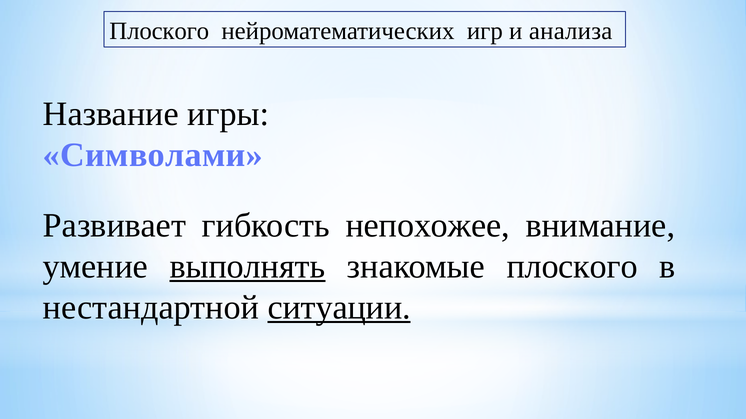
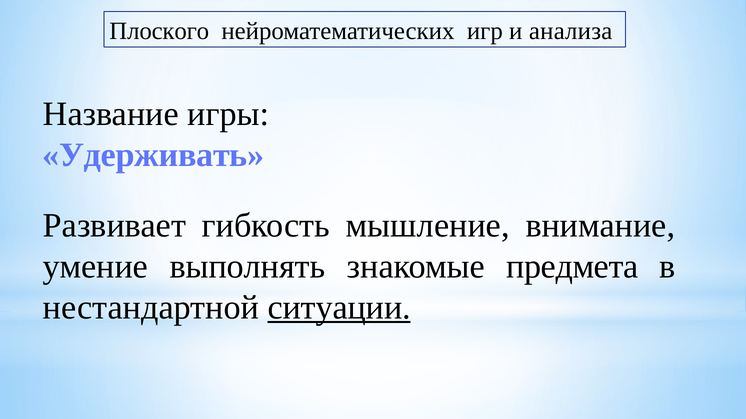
Символами: Символами -> Удерживать (153, 155)
непохожее: непохожее -> мышление (428, 226)
выполнять underline: present -> none (248, 267)
знакомые плоского: плоского -> предмета (572, 267)
